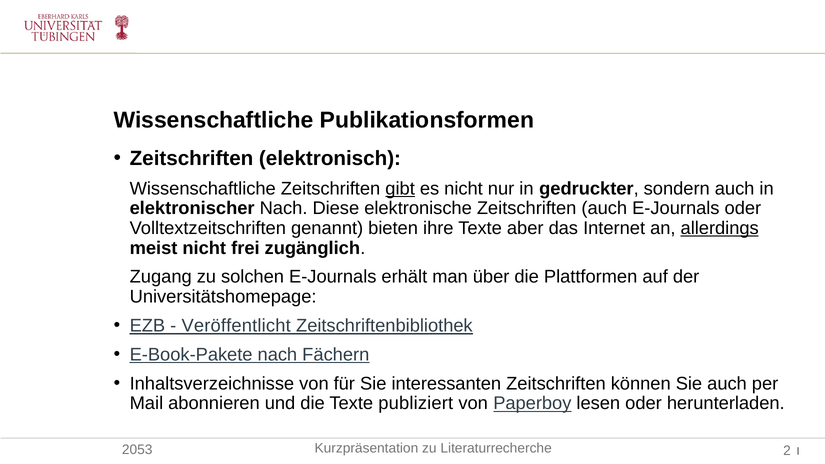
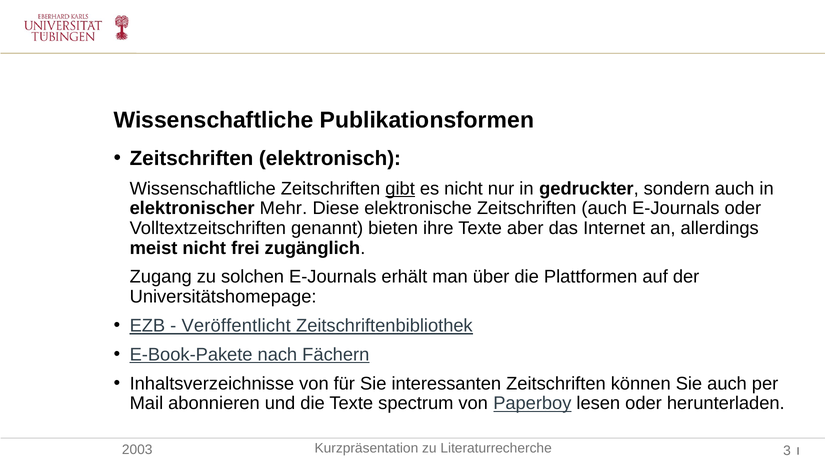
elektronischer Nach: Nach -> Mehr (283, 208)
allerdings underline: present -> none (720, 228)
publiziert: publiziert -> spectrum (416, 403)
2: 2 -> 3 (787, 451)
2053: 2053 -> 2003 (137, 450)
